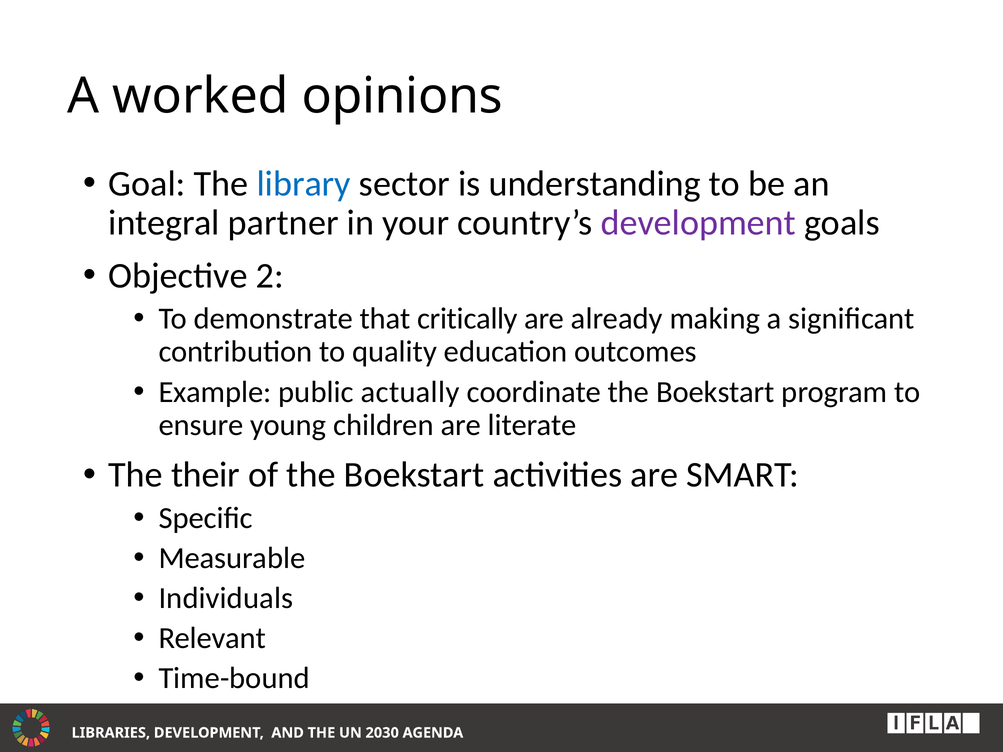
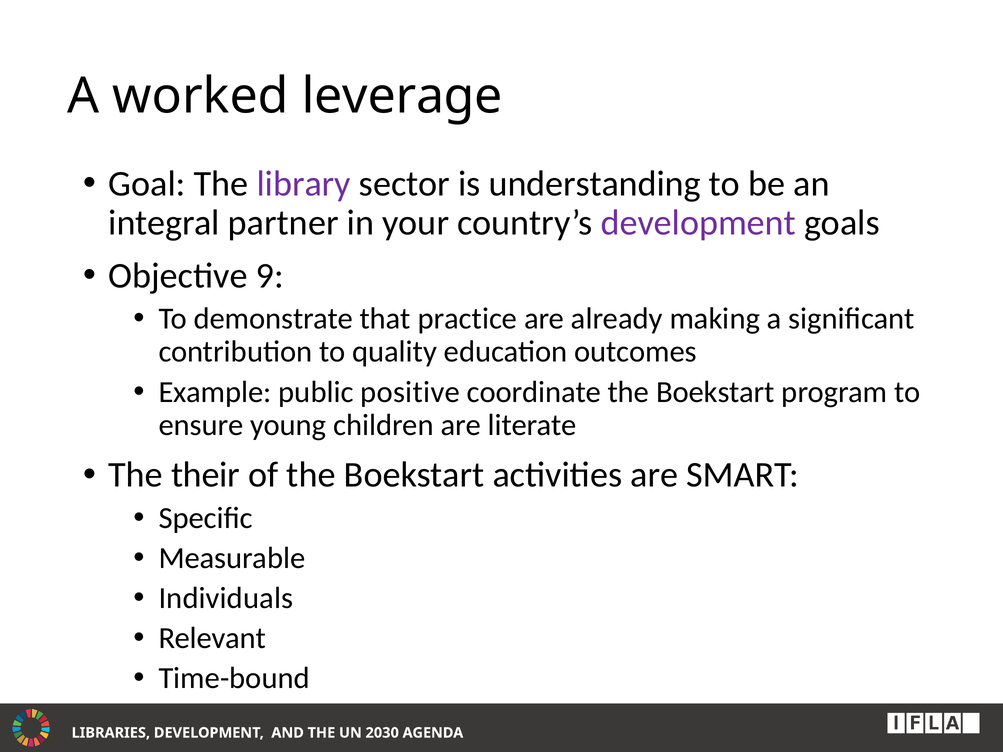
opinions: opinions -> leverage (402, 96)
library colour: blue -> purple (304, 184)
2: 2 -> 9 (270, 276)
critically: critically -> practice (467, 319)
actually: actually -> positive (410, 392)
